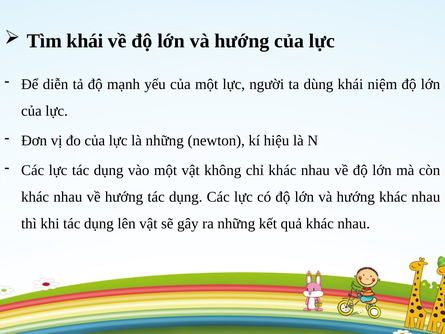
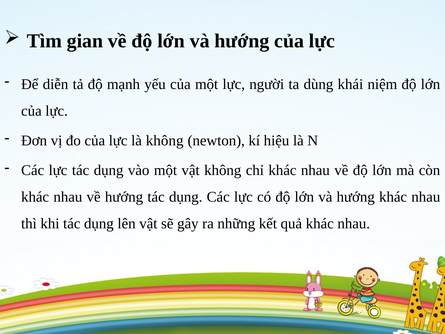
Tìm khái: khái -> gian (85, 41)
là những: những -> không (165, 140)
